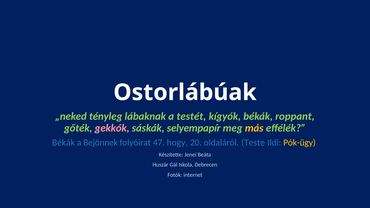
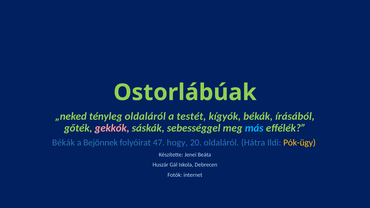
Ostorlábúak colour: white -> light green (185, 92)
tényleg lábaknak: lábaknak -> oldaláról (145, 116)
roppant: roppant -> írásából (295, 116)
selyempapír: selyempapír -> sebességgel (194, 128)
más colour: yellow -> light blue (254, 128)
Teste: Teste -> Hátra (253, 143)
